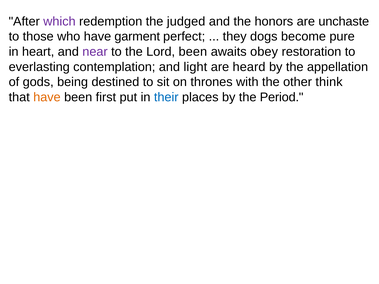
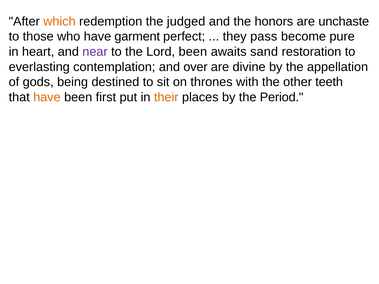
which colour: purple -> orange (59, 21)
dogs: dogs -> pass (264, 37)
obey: obey -> sand (264, 52)
light: light -> over (195, 67)
heard: heard -> divine (249, 67)
think: think -> teeth (329, 82)
their colour: blue -> orange (166, 97)
